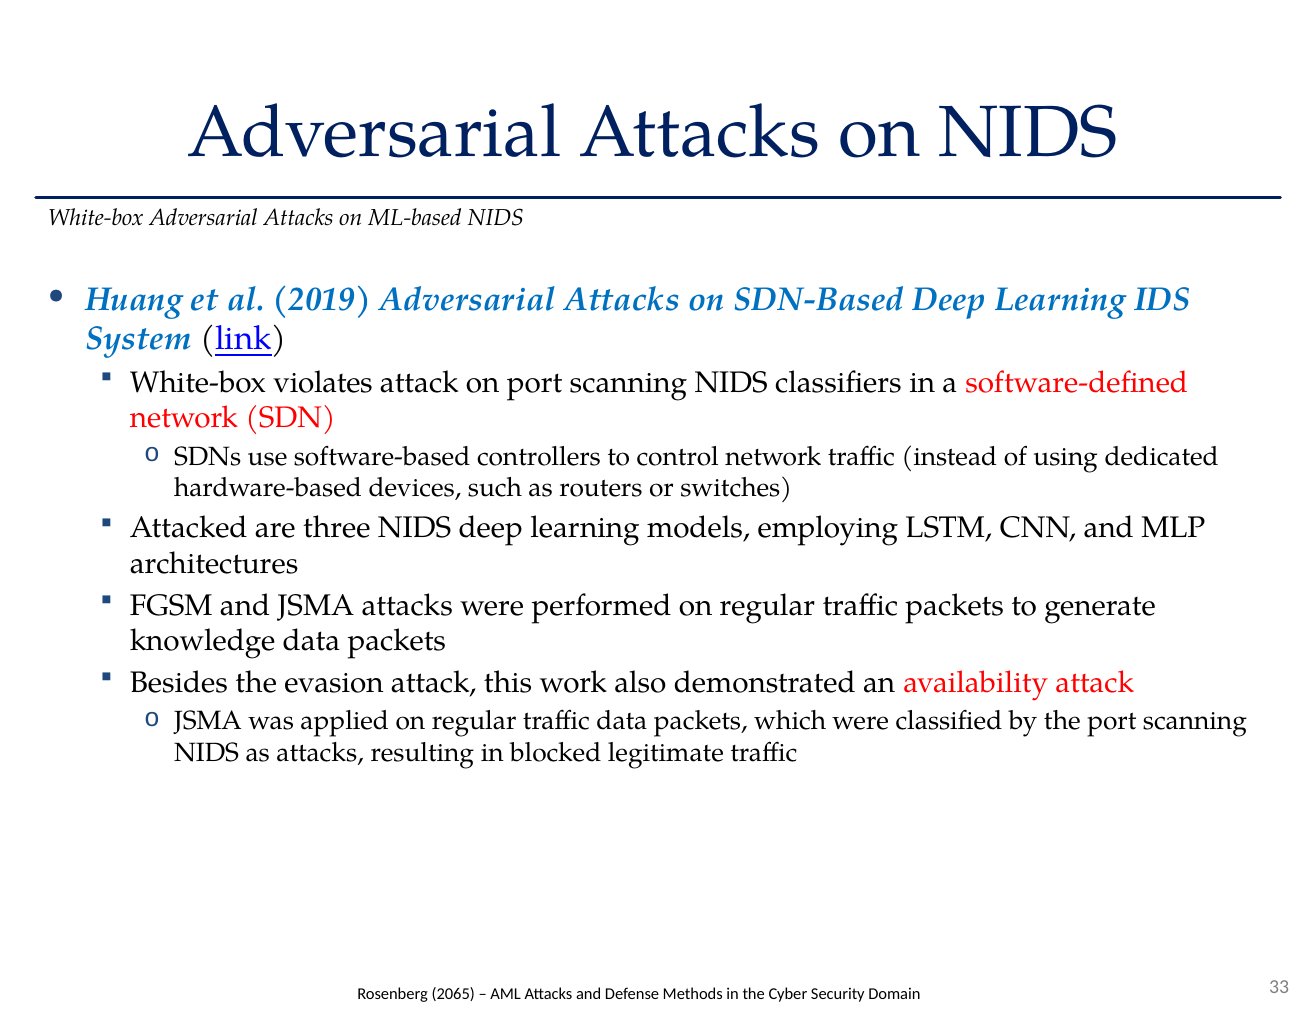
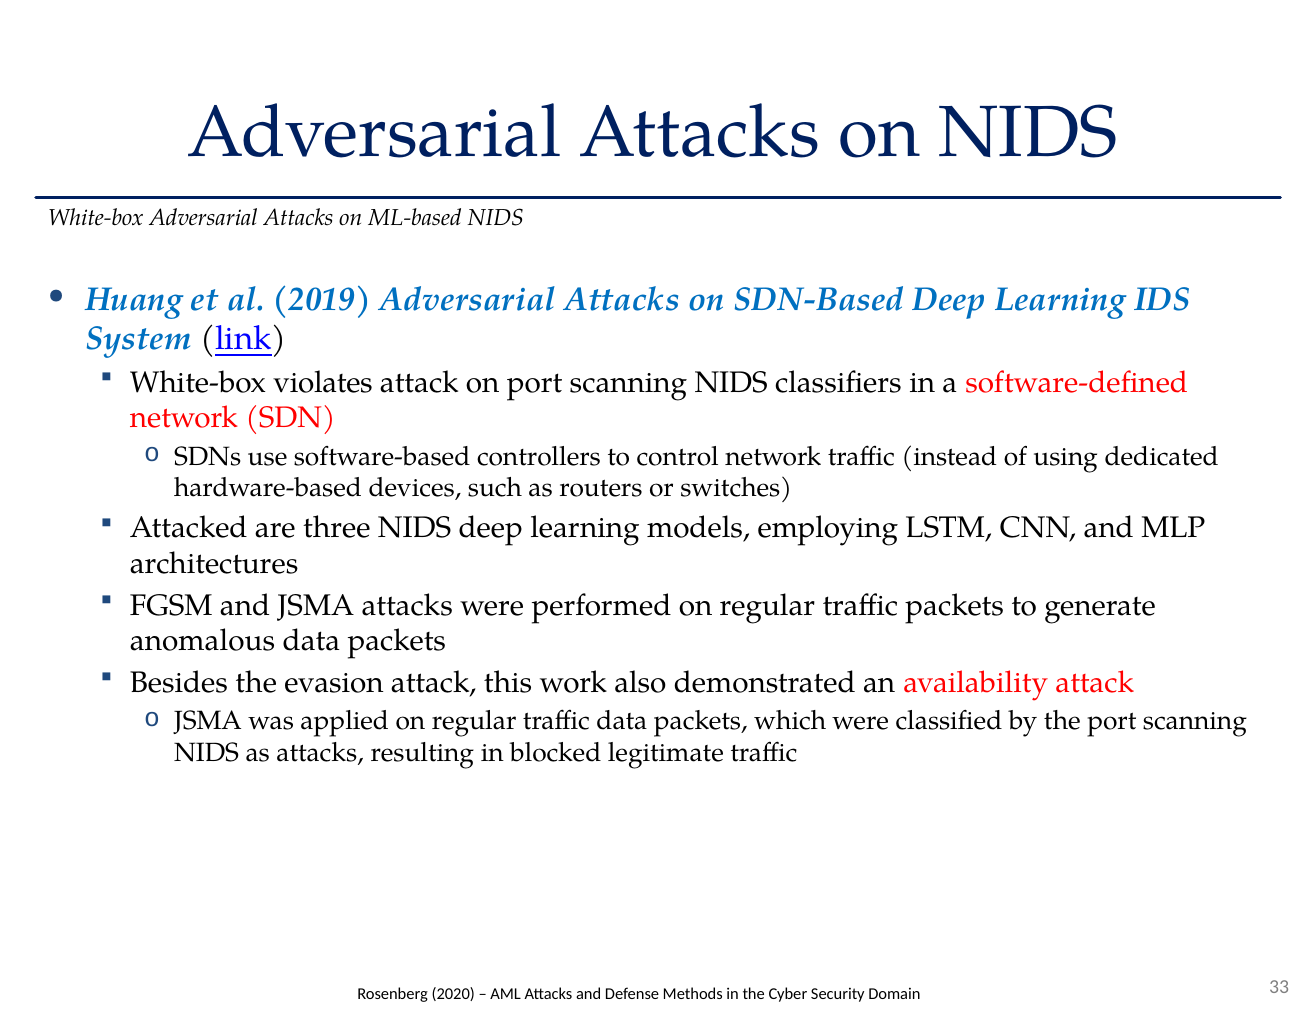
knowledge: knowledge -> anomalous (203, 641)
2065: 2065 -> 2020 (453, 994)
